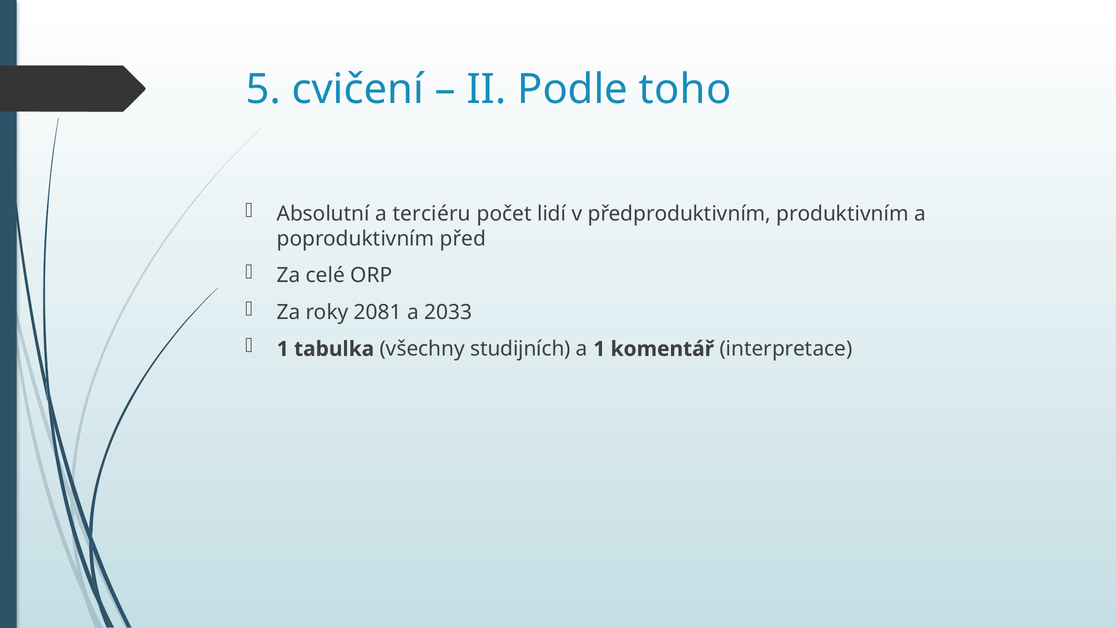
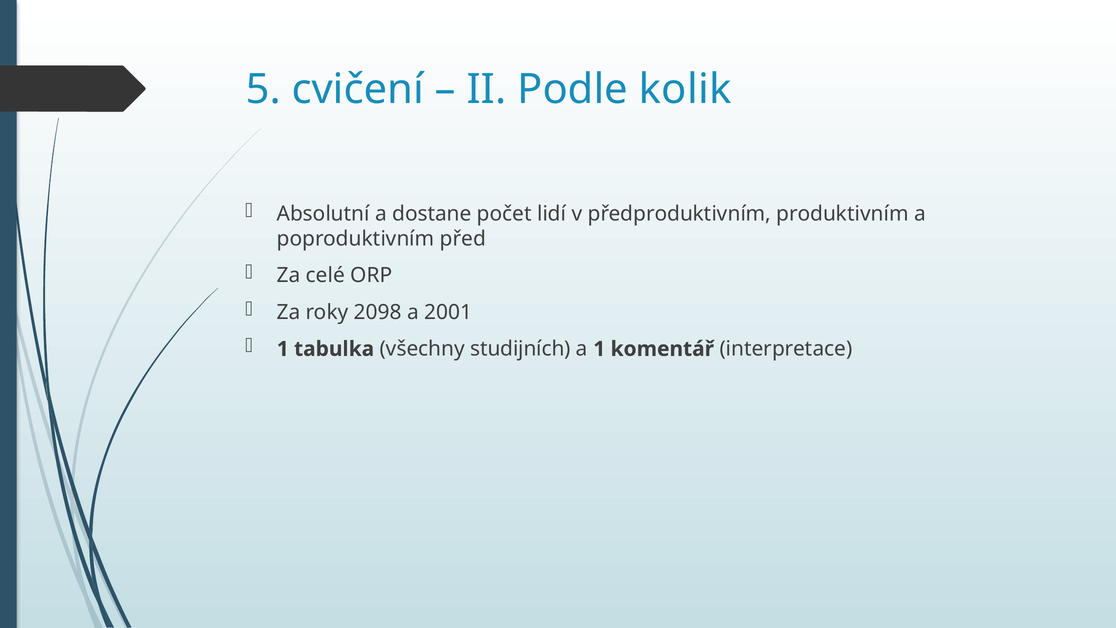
toho: toho -> kolik (685, 89)
terciéru: terciéru -> dostane (432, 214)
2081: 2081 -> 2098 (378, 312)
2033: 2033 -> 2001 (448, 312)
